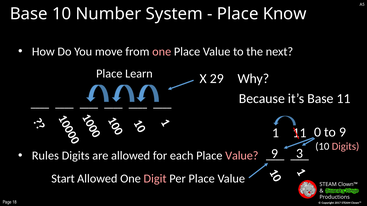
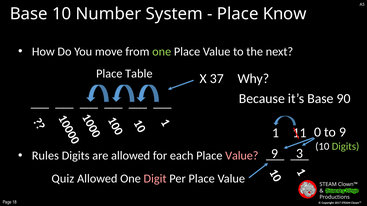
one colour: pink -> light green (162, 52)
Learn: Learn -> Table (139, 74)
29: 29 -> 37 (217, 79)
Base 11: 11 -> 90 (344, 99)
Digits colour: pink -> light green (346, 147)
Start: Start -> Quiz (63, 179)
